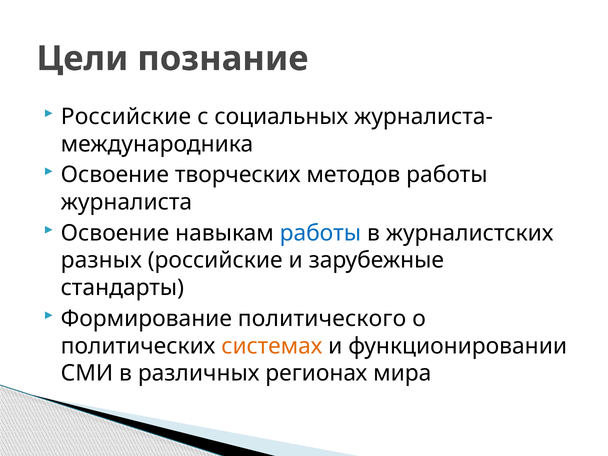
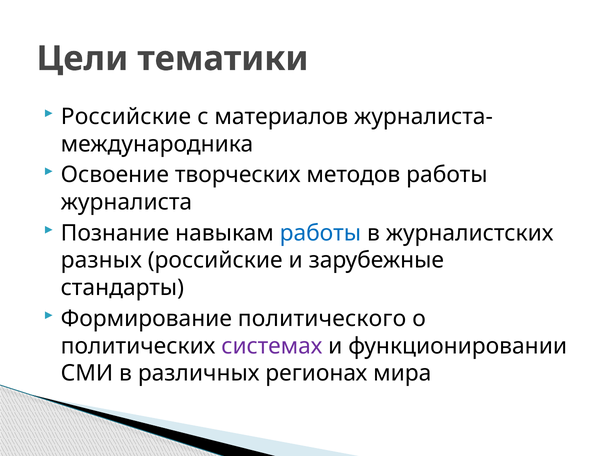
познание: познание -> тематики (223, 59)
социальных: социальных -> материалов (281, 117)
Освоение: Освоение -> Познание (115, 233)
системах colour: orange -> purple (272, 346)
